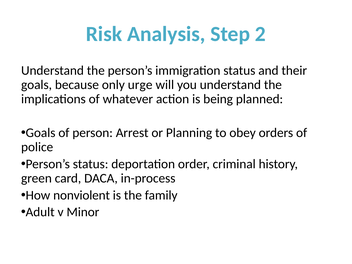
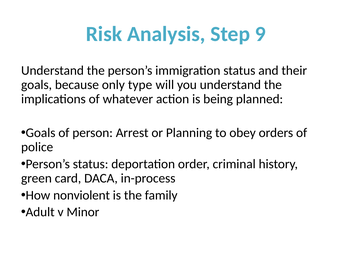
2: 2 -> 9 (260, 34)
urge: urge -> type (140, 85)
